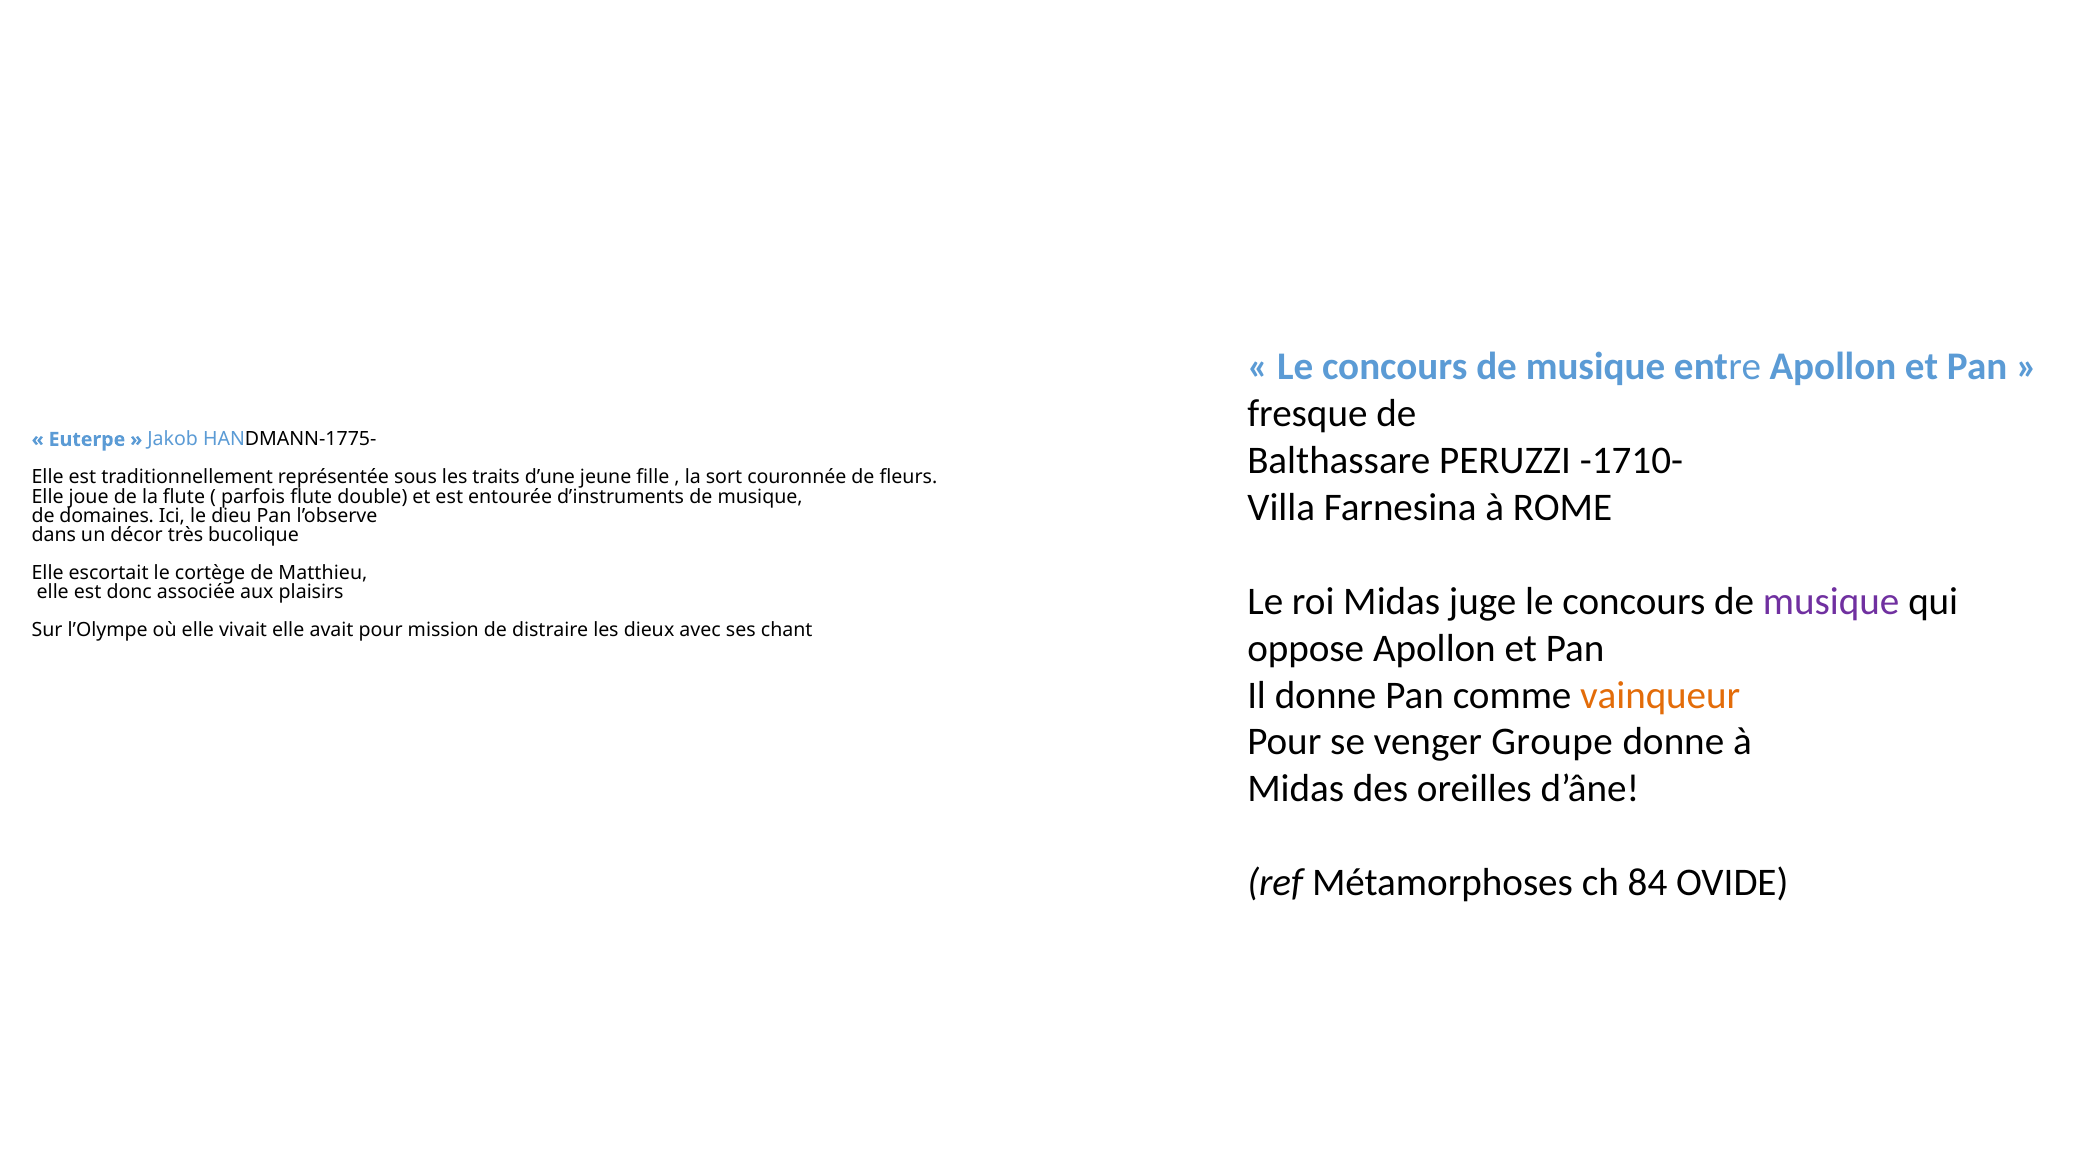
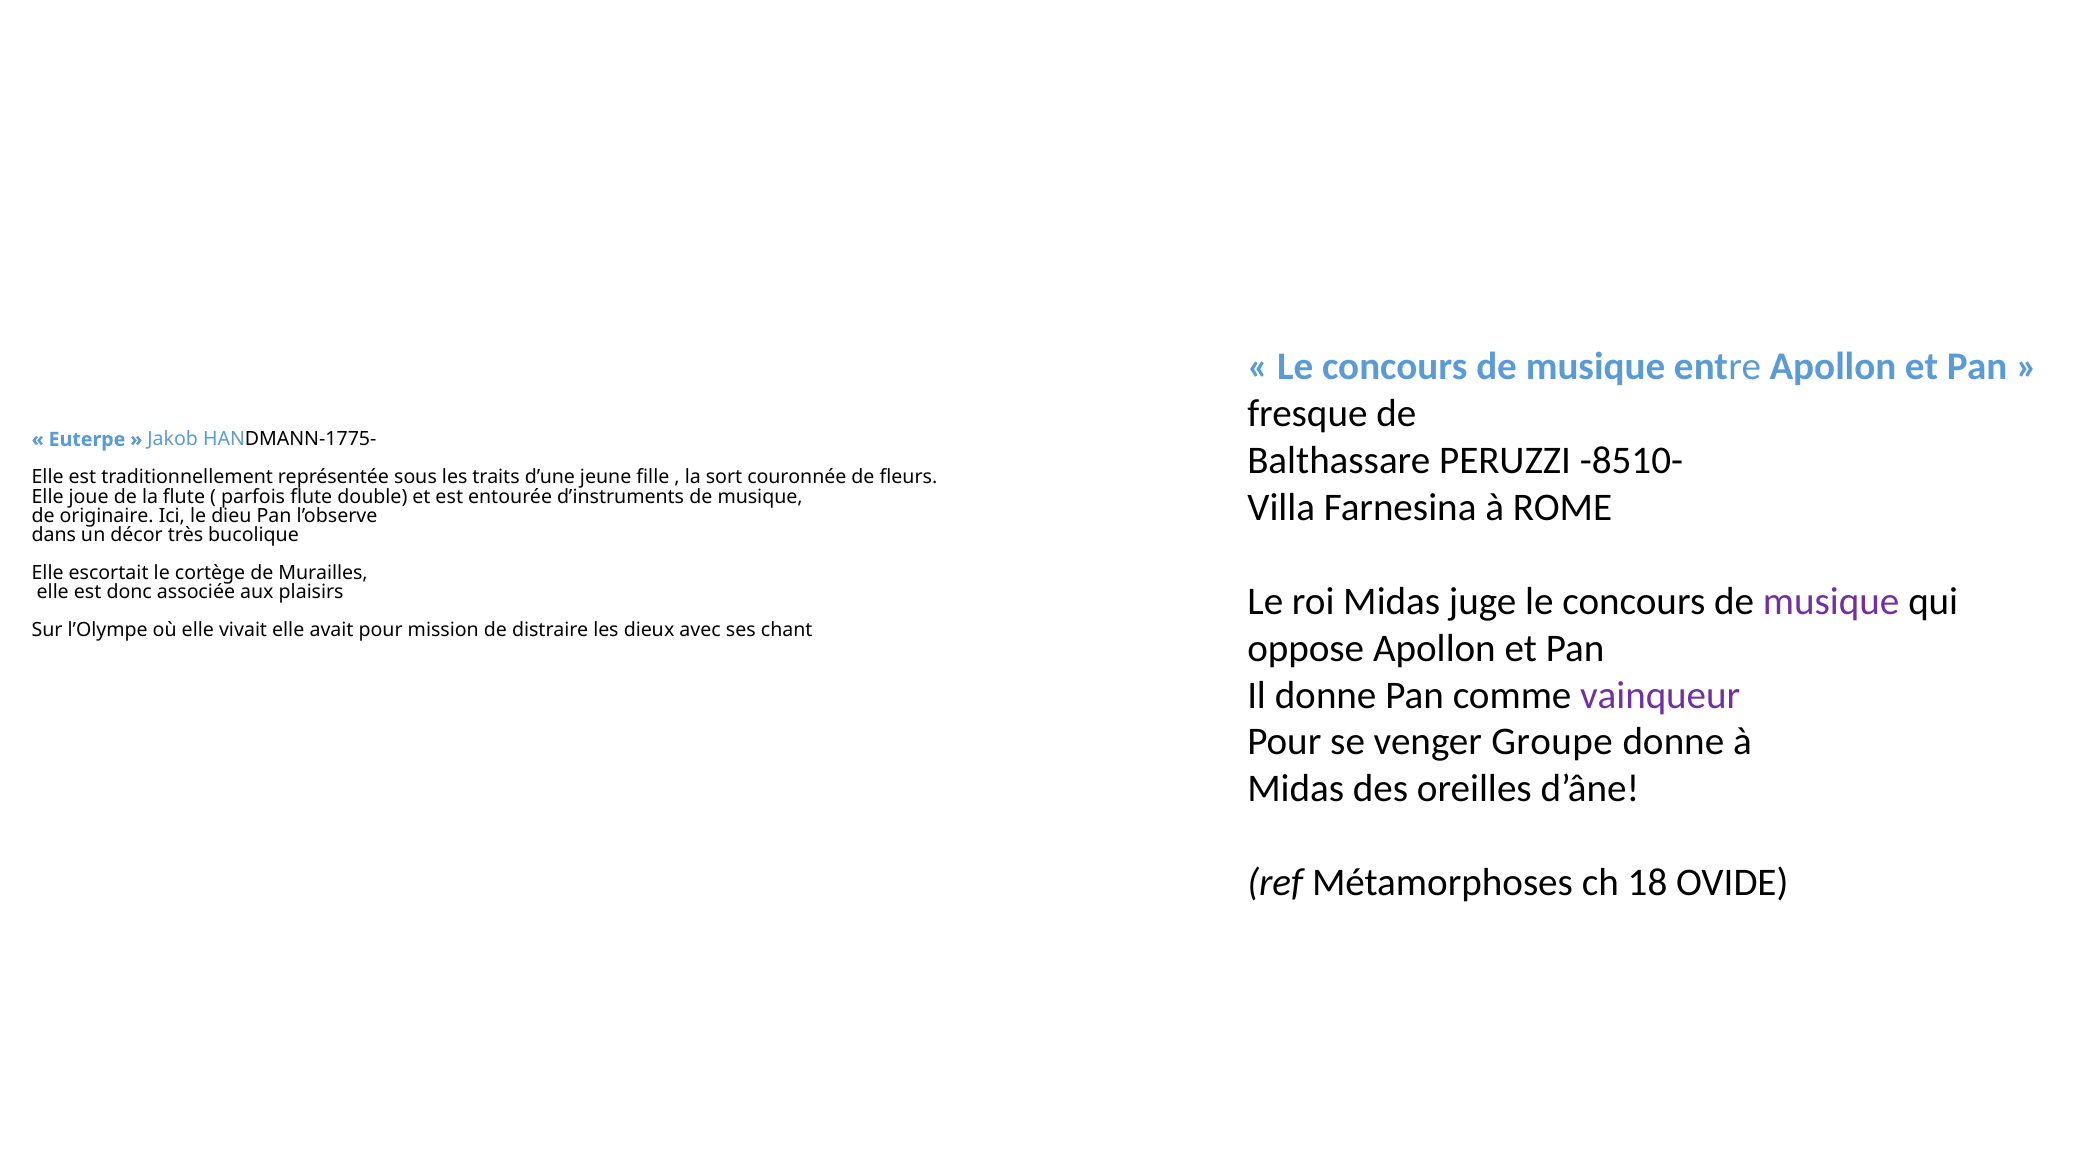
-1710-: -1710- -> -8510- (1631, 461)
domaines: domaines -> originaire (107, 516)
Matthieu: Matthieu -> Murailles (323, 573)
vainqueur colour: orange -> purple (1660, 695)
84: 84 -> 18 (1648, 883)
